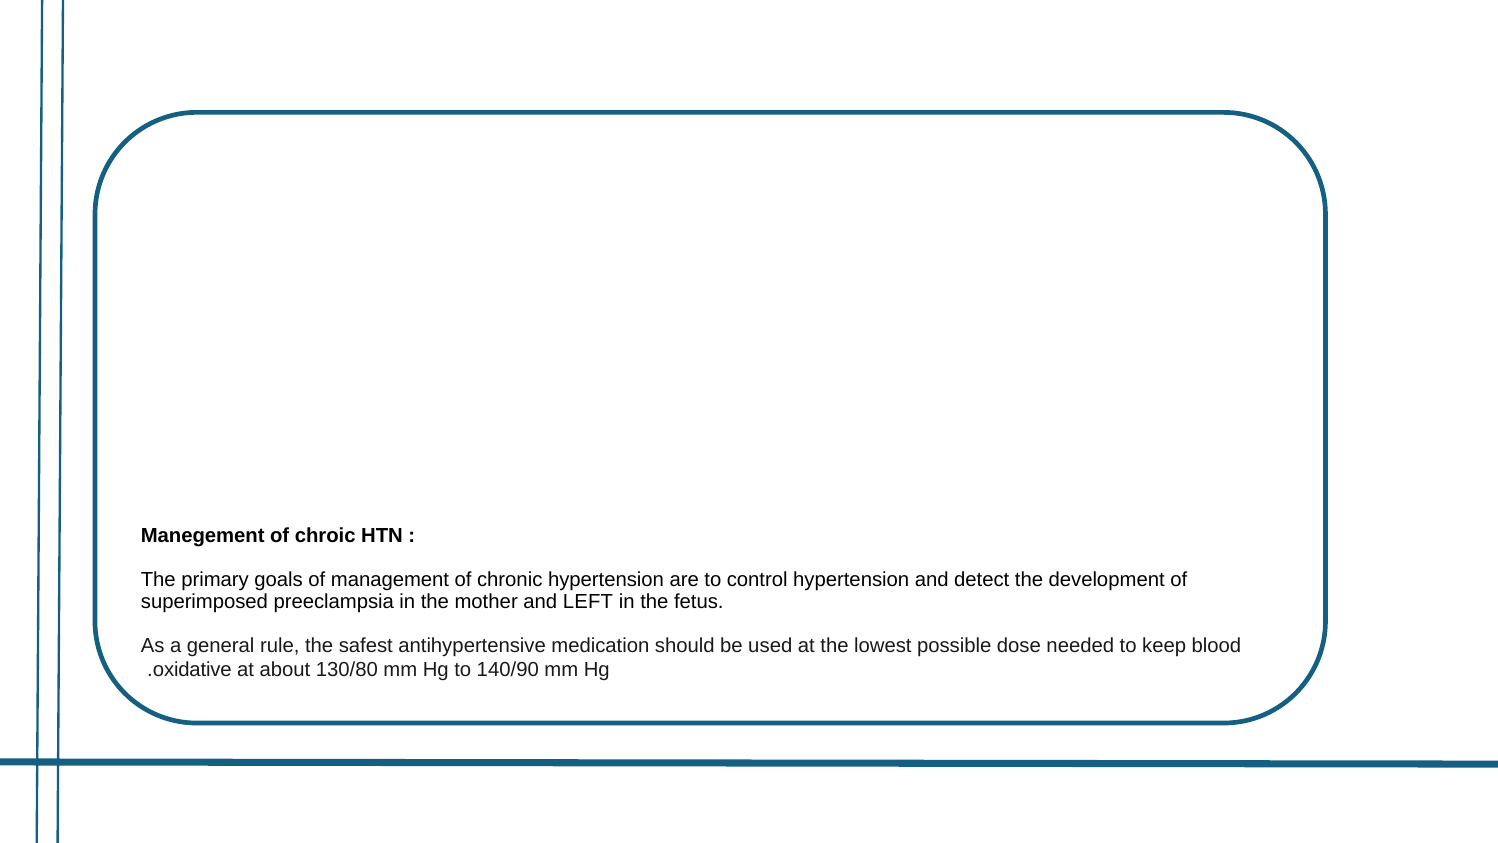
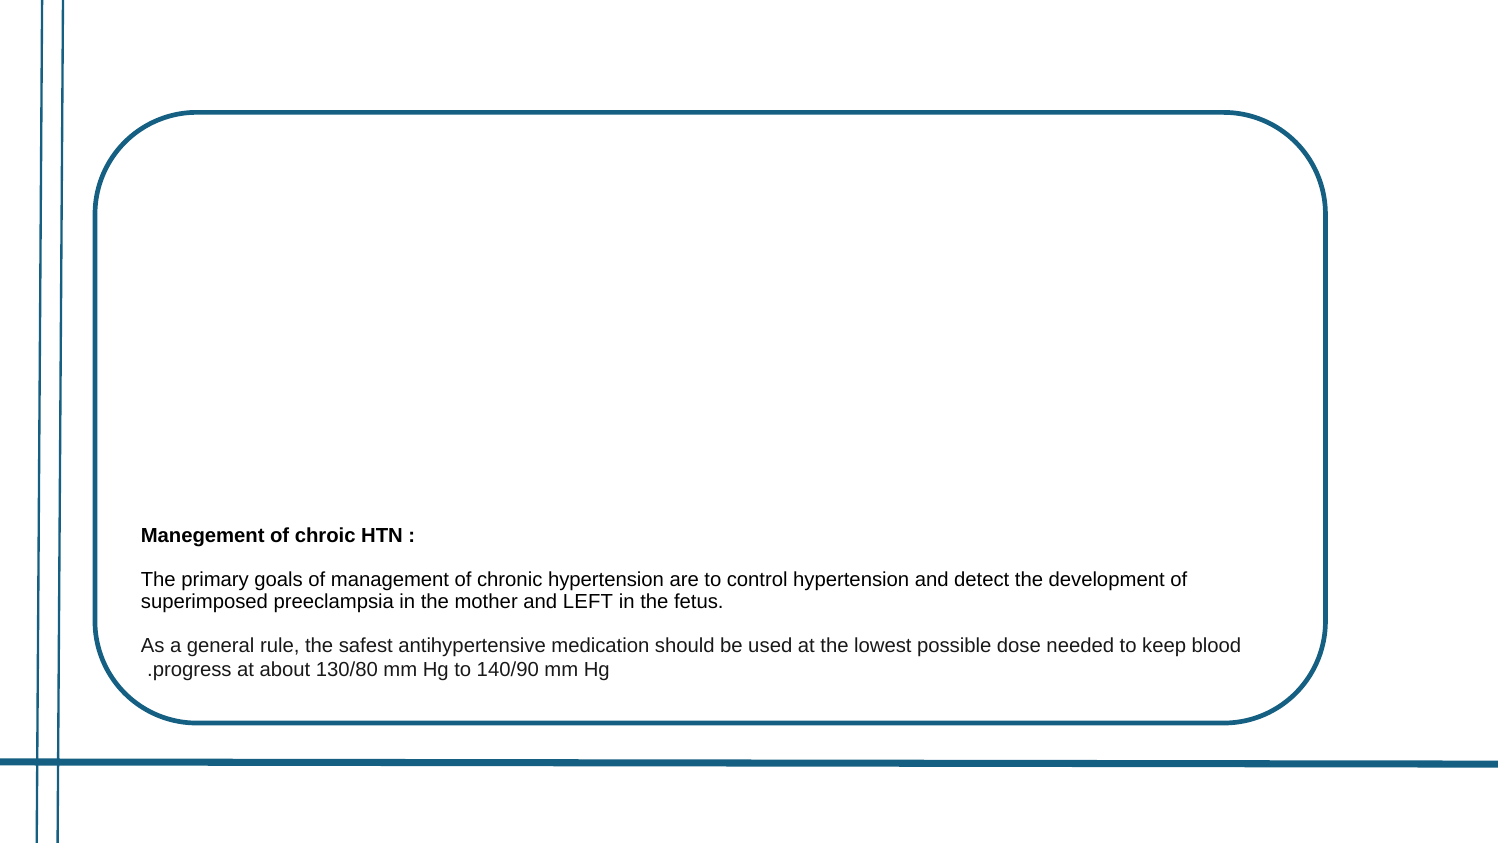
oxidative: oxidative -> progress (192, 670)
